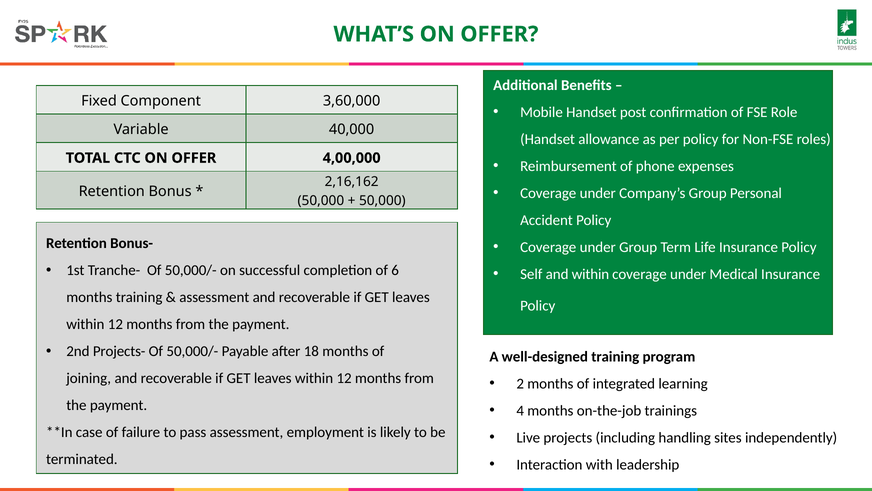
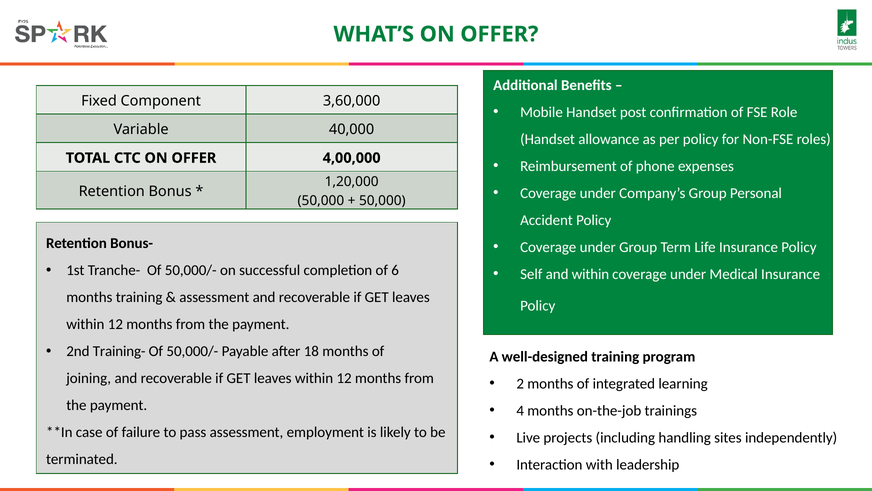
2,16,162: 2,16,162 -> 1,20,000 (352, 182)
Projects-: Projects- -> Training- (119, 351)
